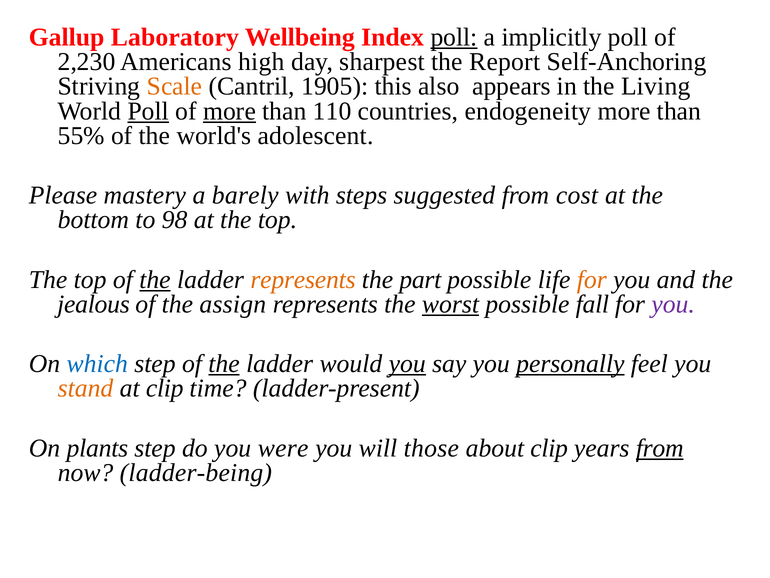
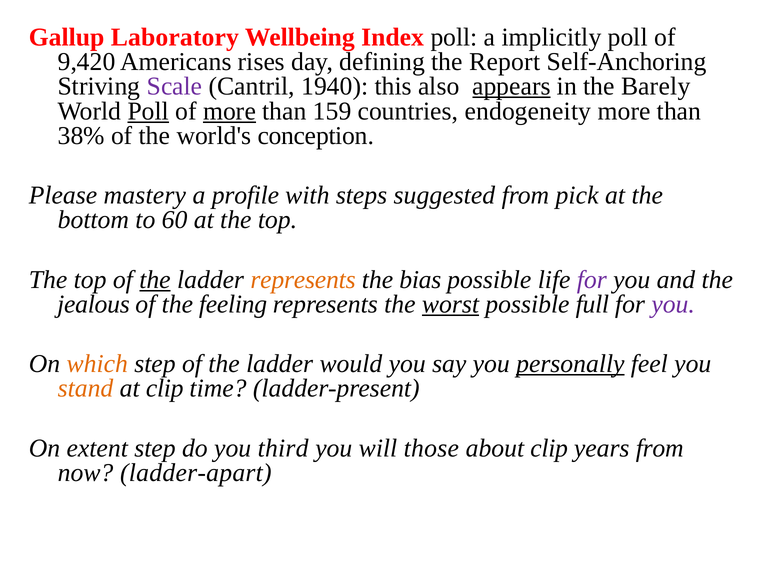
poll underline: present -> none (454, 37)
2,230: 2,230 -> 9,420 (87, 62)
high: high -> rises (261, 62)
sharpest: sharpest -> defining (382, 62)
Scale colour: orange -> purple (174, 86)
1905: 1905 -> 1940 (335, 86)
appears underline: none -> present (511, 86)
Living: Living -> Barely (656, 86)
110: 110 -> 159 (332, 111)
55%: 55% -> 38% (81, 136)
adolescent: adolescent -> conception (316, 136)
barely: barely -> profile (245, 195)
cost: cost -> pick (577, 195)
98: 98 -> 60 (175, 220)
part: part -> bias (420, 279)
for colour: orange -> purple (592, 279)
assign: assign -> feeling (233, 304)
fall: fall -> full (592, 304)
which colour: blue -> orange (97, 363)
the underline: present -> none (224, 363)
you underline: present -> none (407, 363)
plants: plants -> extent (97, 448)
were: were -> third (283, 448)
from underline: present -> none (660, 448)
ladder-being: ladder-being -> ladder-apart (196, 472)
